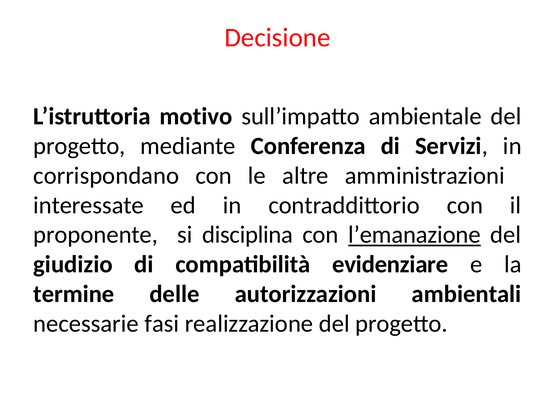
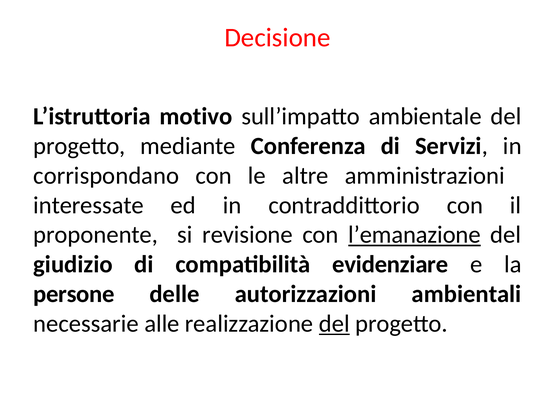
disciplina: disciplina -> revisione (247, 235)
termine: termine -> persone (74, 294)
fasi: fasi -> alle (162, 324)
del underline: none -> present (334, 324)
